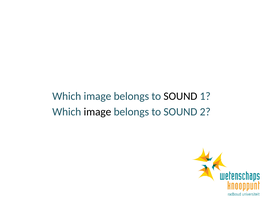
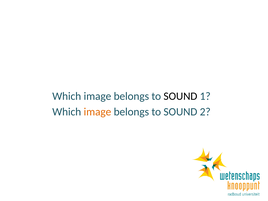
image colour: black -> orange (97, 112)
